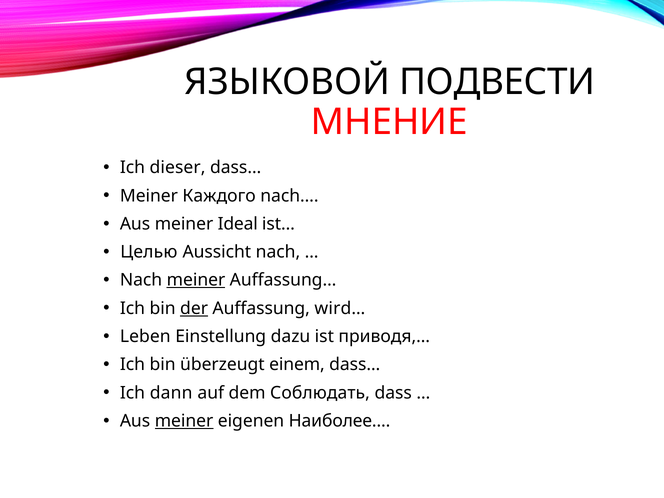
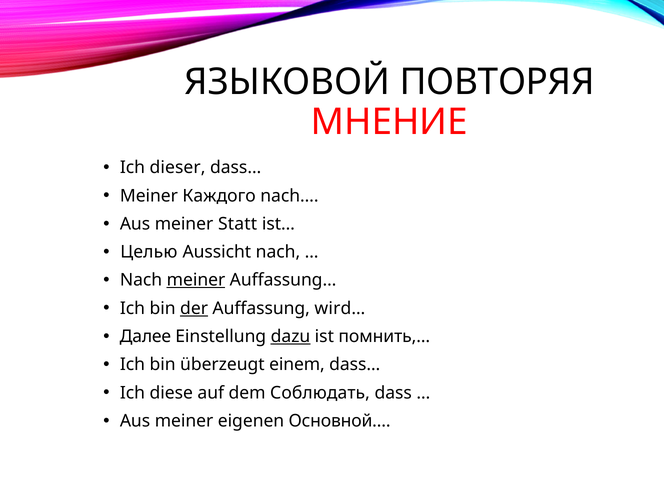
ПОДВЕСТИ: ПОДВЕСТИ -> ПОВТОРЯЯ (497, 82)
Ideal: Ideal -> Statt (238, 224)
Leben: Leben -> Далее (145, 336)
dazu underline: none -> present (291, 336)
приводя,…: приводя,… -> помнить,… (384, 336)
dann: dann -> diese (171, 393)
meiner underline: present -> none (184, 421)
Наиболее…: Наиболее… -> Основной… (340, 421)
